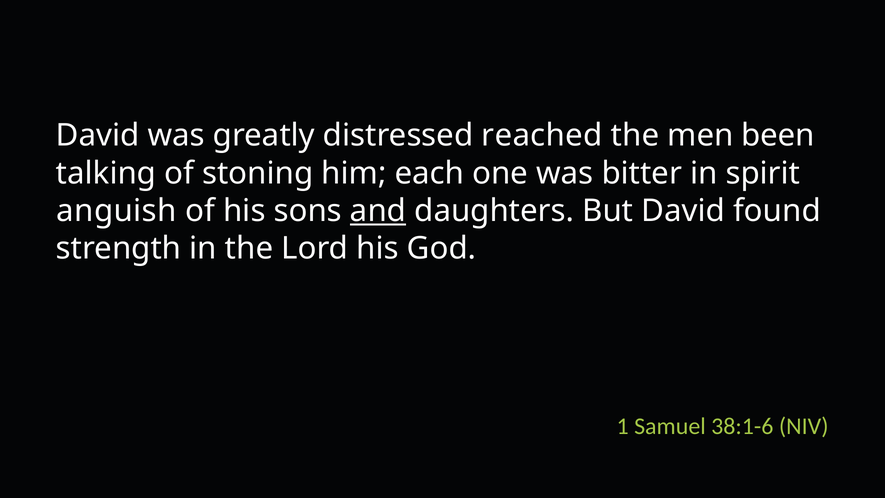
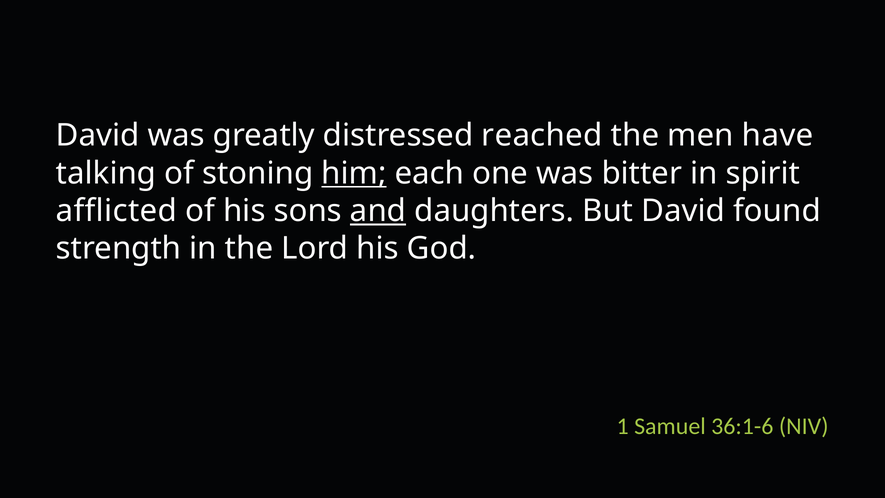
been: been -> have (778, 136)
him underline: none -> present (354, 173)
anguish: anguish -> afflicted (116, 211)
38:1-6: 38:1-6 -> 36:1-6 (742, 426)
